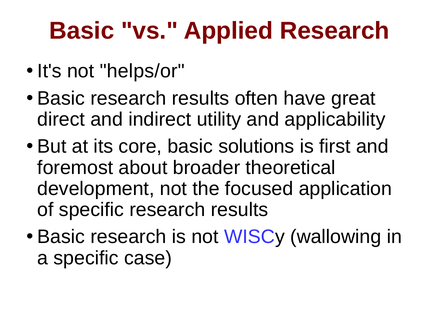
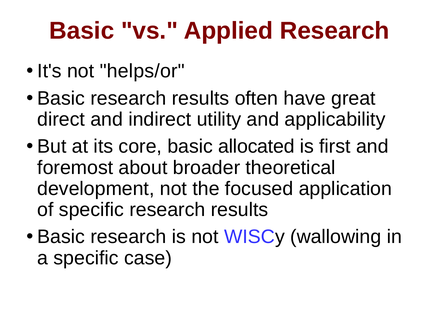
solutions: solutions -> allocated (256, 147)
